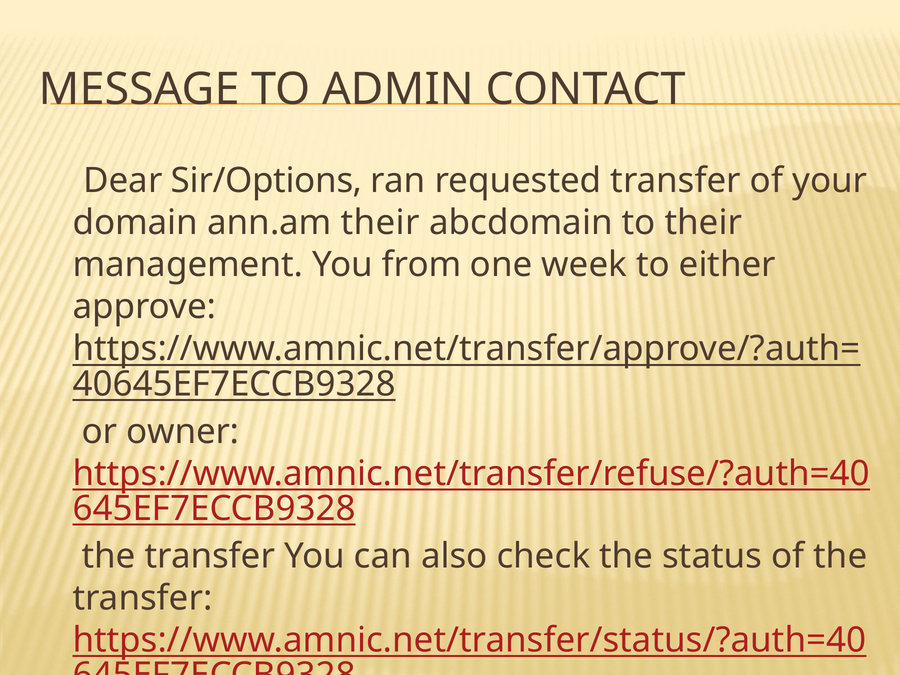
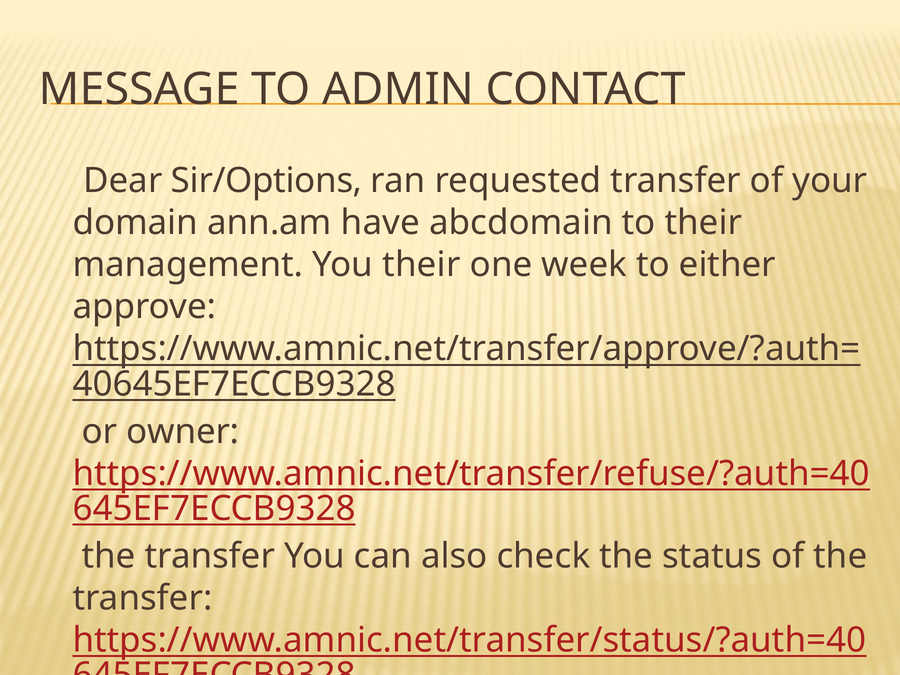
ann.am their: their -> have (380, 223)
You from: from -> their (421, 265)
